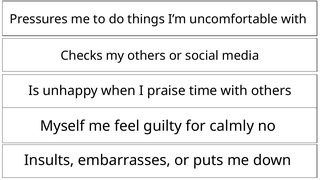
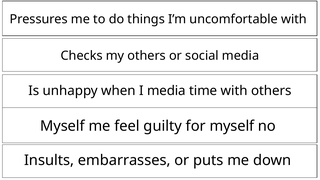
I praise: praise -> media (166, 91)
for calmly: calmly -> myself (232, 126)
